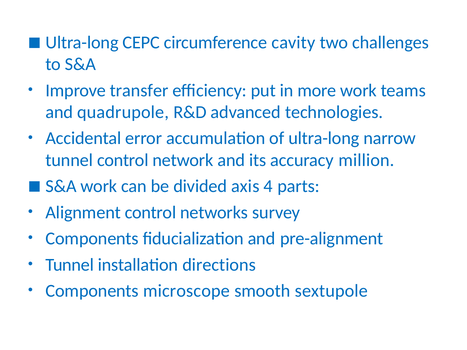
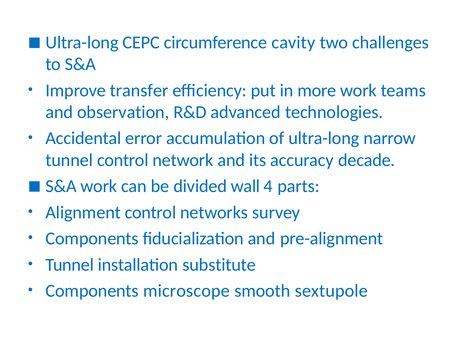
quadrupole: quadrupole -> observation (123, 112)
million: million -> decade (367, 160)
axis: axis -> wall (245, 186)
directions: directions -> substitute (219, 265)
